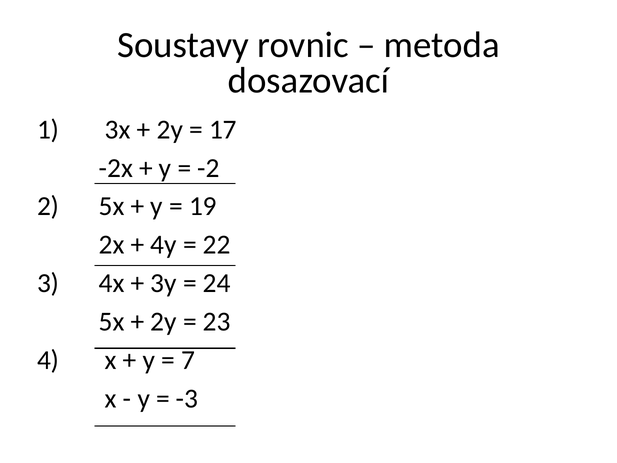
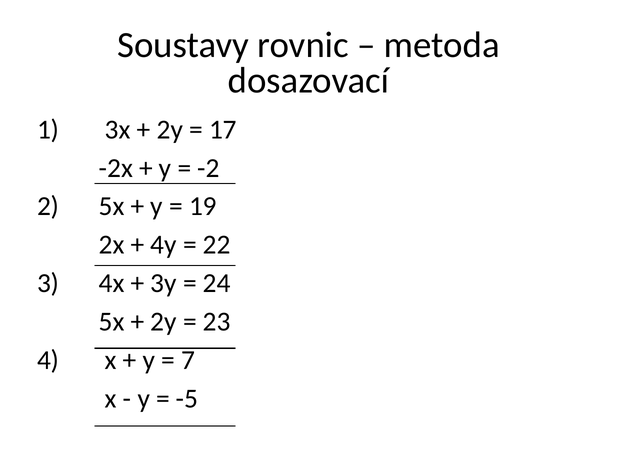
-3: -3 -> -5 (187, 398)
